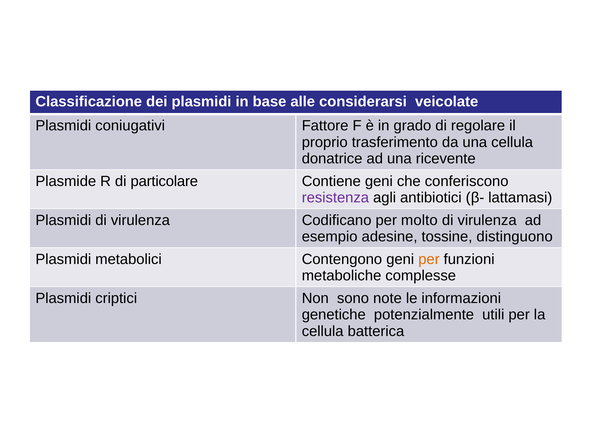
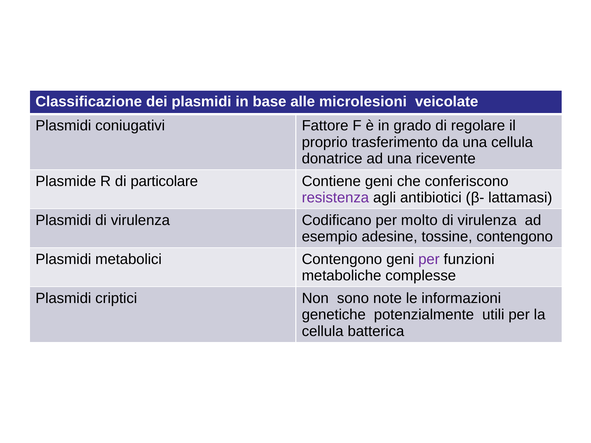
considerarsi: considerarsi -> microlesioni (363, 102)
tossine distinguono: distinguono -> contengono (515, 237)
per colour: orange -> purple (429, 259)
